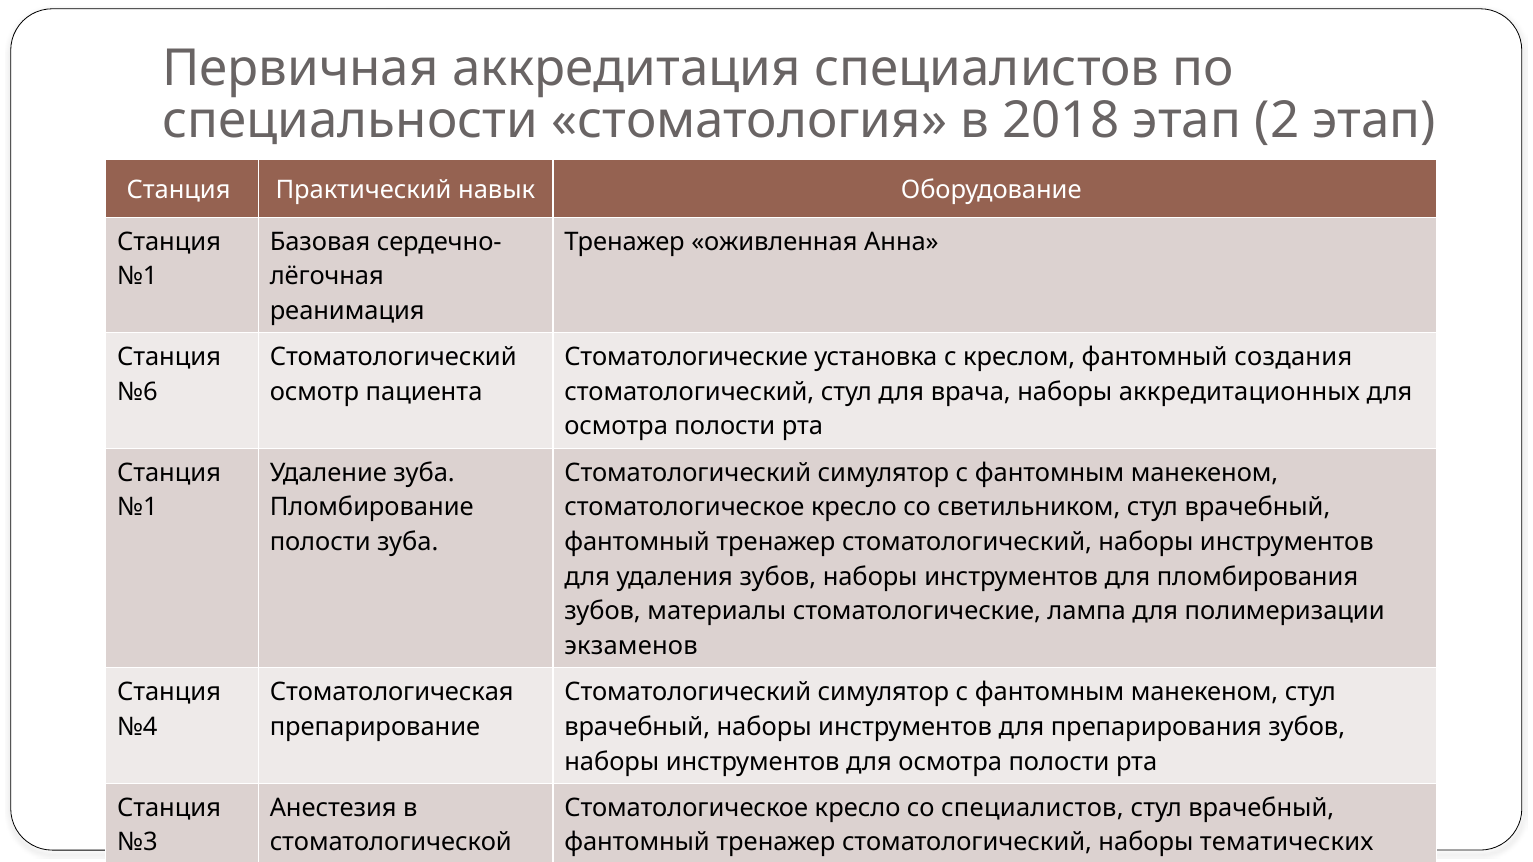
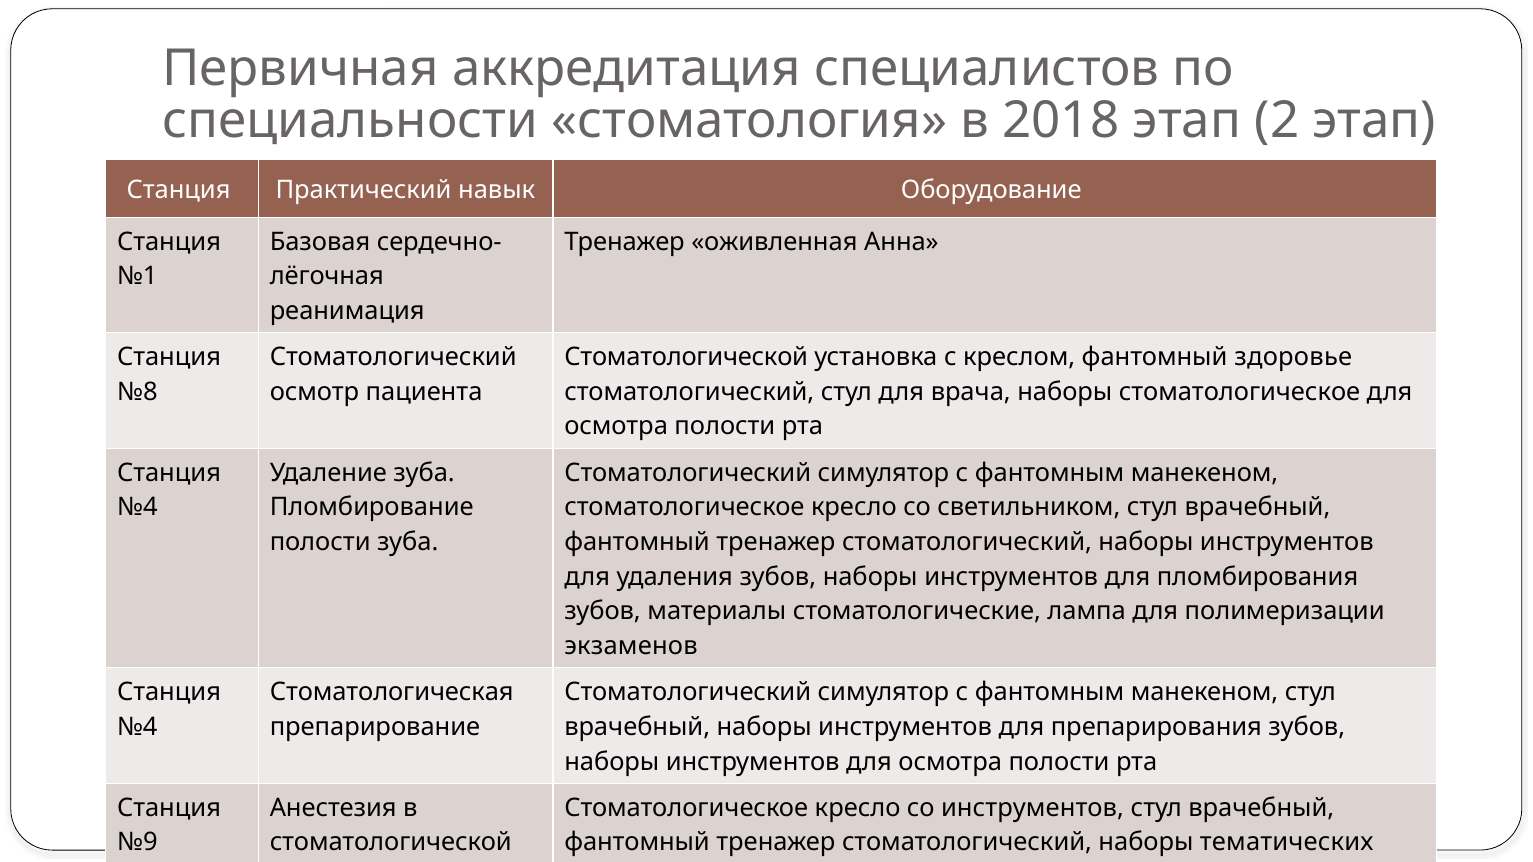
Стоматологические: Стоматологические -> Стоматологической (686, 357)
создания: создания -> здоровье (1293, 357)
№6: №6 -> №8 (137, 392)
наборы аккредитационных: аккредитационных -> стоматологическое (1239, 392)
№1: №1 -> №4 (137, 508)
со специалистов: специалистов -> инструментов (1033, 808)
№3: №3 -> №9 (137, 843)
